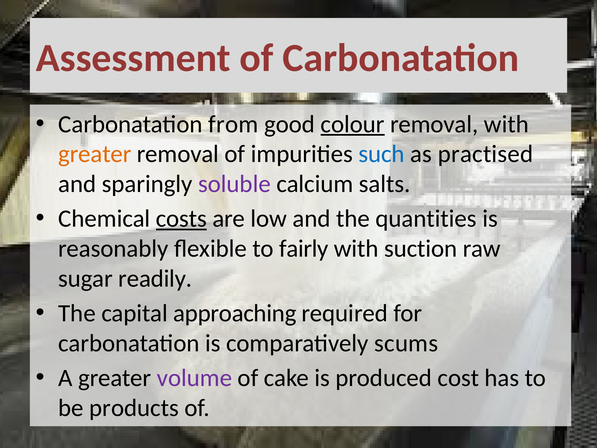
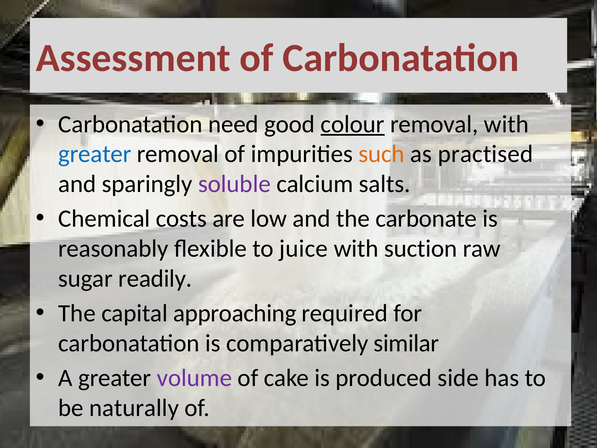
from: from -> need (233, 124)
greater colour: orange -> blue (95, 154)
such colour: blue -> orange (382, 154)
costs underline: present -> none (181, 219)
quantities: quantities -> carbonate (426, 219)
fairly: fairly -> juice (304, 249)
scums: scums -> similar (406, 343)
cost: cost -> side (458, 378)
products: products -> naturally (134, 408)
